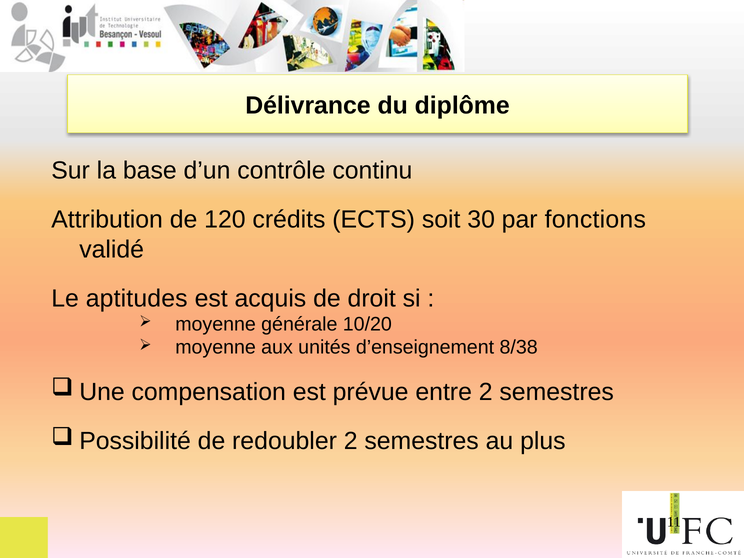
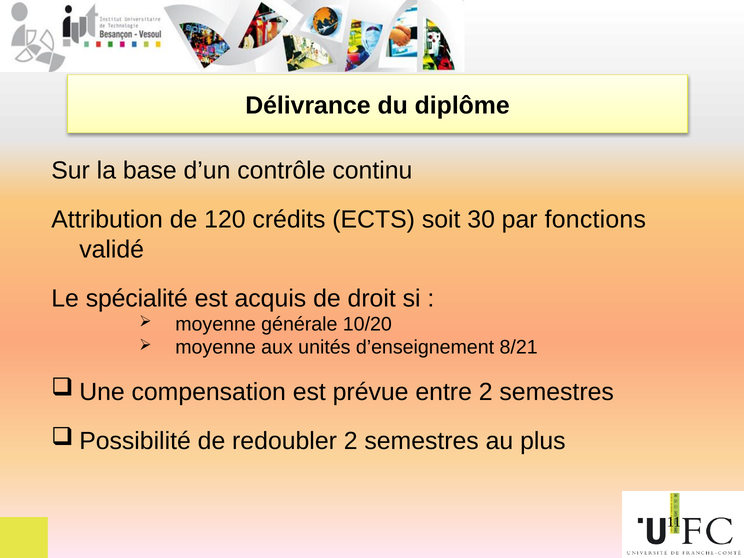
aptitudes: aptitudes -> spécialité (137, 299)
8/38: 8/38 -> 8/21 (519, 347)
